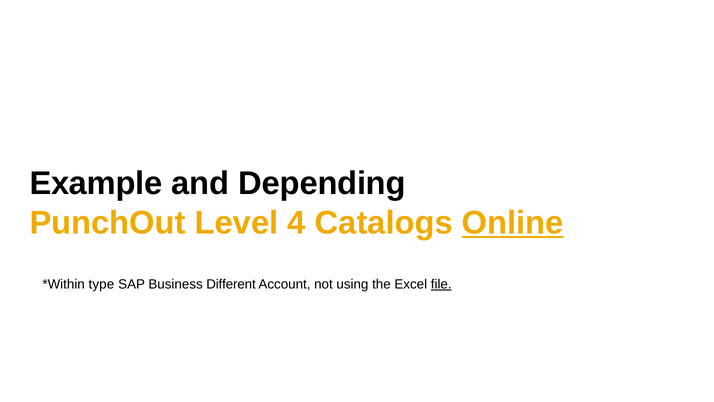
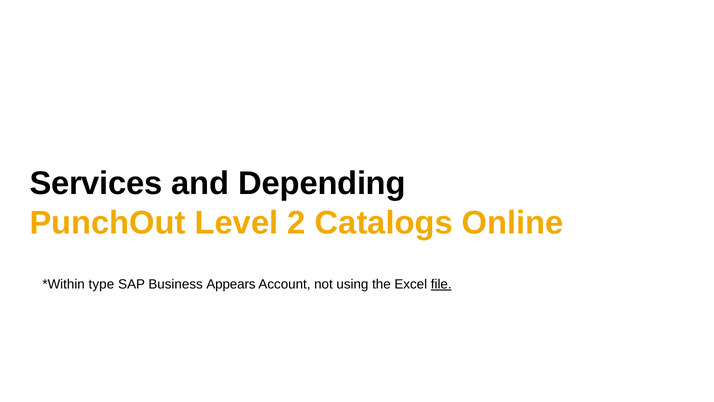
Example: Example -> Services (96, 183)
4: 4 -> 2 (297, 223)
Online underline: present -> none (513, 223)
Different: Different -> Appears (231, 284)
